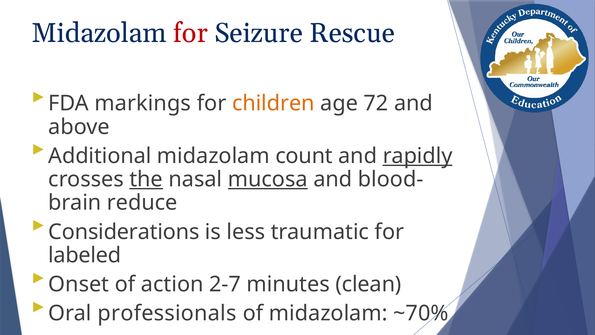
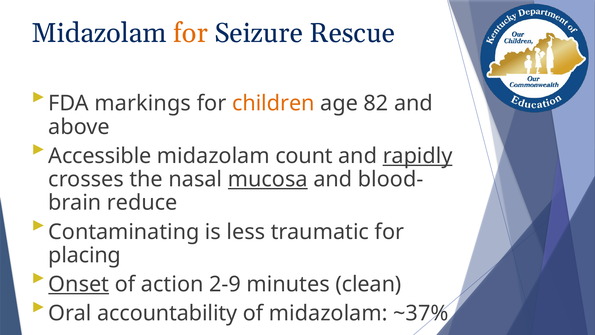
for colour: red -> orange (190, 33)
72: 72 -> 82 (376, 103)
Additional: Additional -> Accessible (100, 156)
the underline: present -> none (146, 179)
Considerations: Considerations -> Contaminating (124, 232)
labeled: labeled -> placing (85, 255)
Onset underline: none -> present (79, 284)
2-7: 2-7 -> 2-9 (225, 284)
professionals: professionals -> accountability (167, 313)
~70%: ~70% -> ~37% (421, 313)
